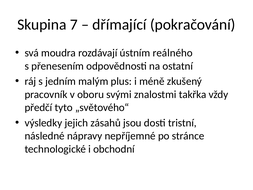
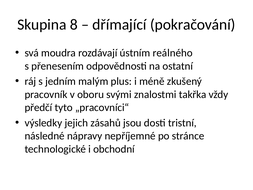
7: 7 -> 8 (74, 24)
„světového“: „světového“ -> „pracovníci“ (102, 107)
